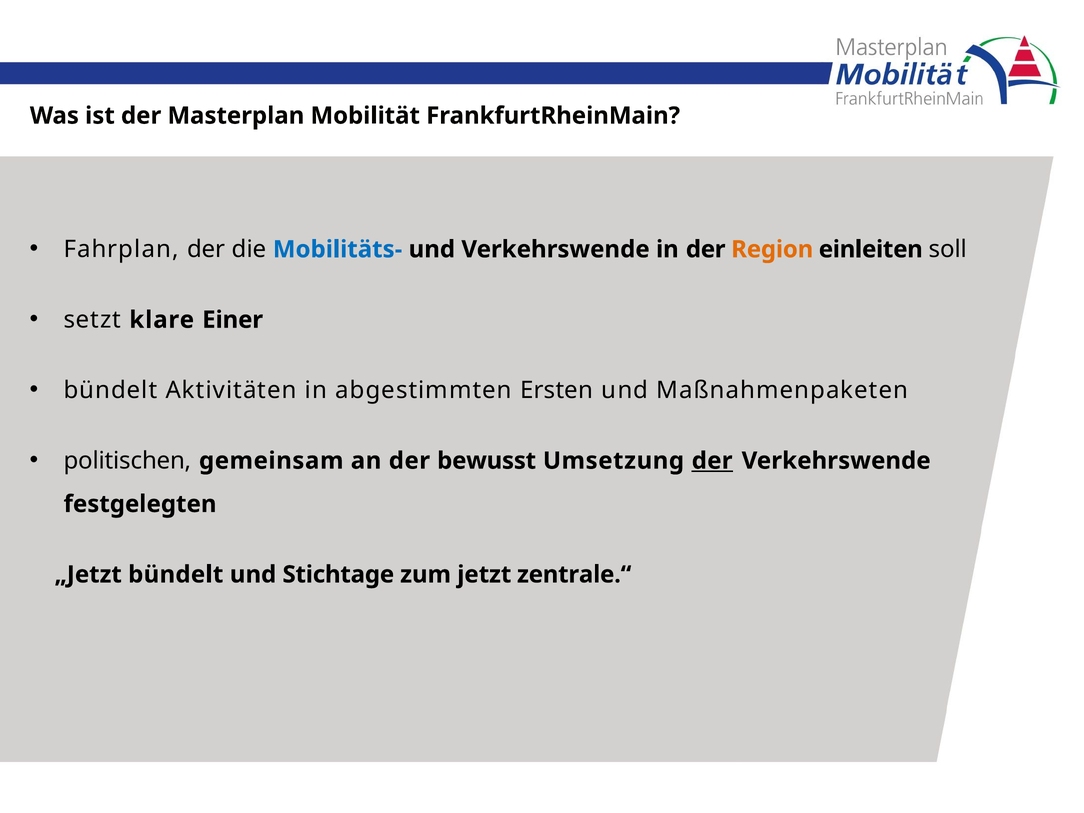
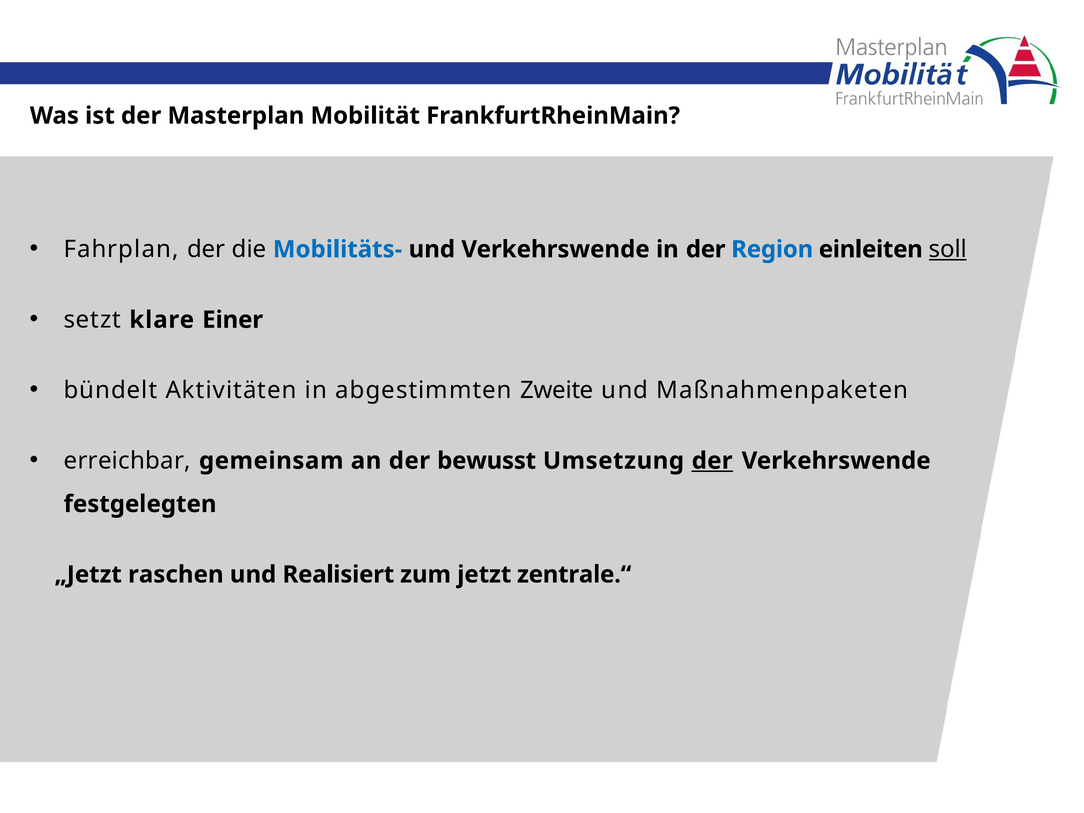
Region colour: orange -> blue (772, 249)
soll underline: none -> present (948, 249)
Ersten: Ersten -> Zweite (557, 390)
politischen: politischen -> erreichbar (127, 461)
„Jetzt bündelt: bündelt -> raschen (176, 575)
Stichtage: Stichtage -> Realisiert (338, 575)
